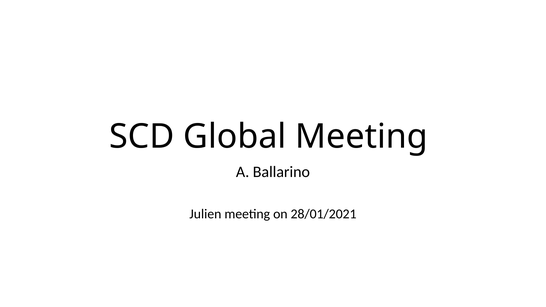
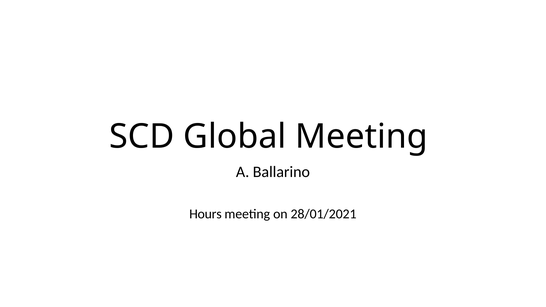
Julien: Julien -> Hours (205, 214)
